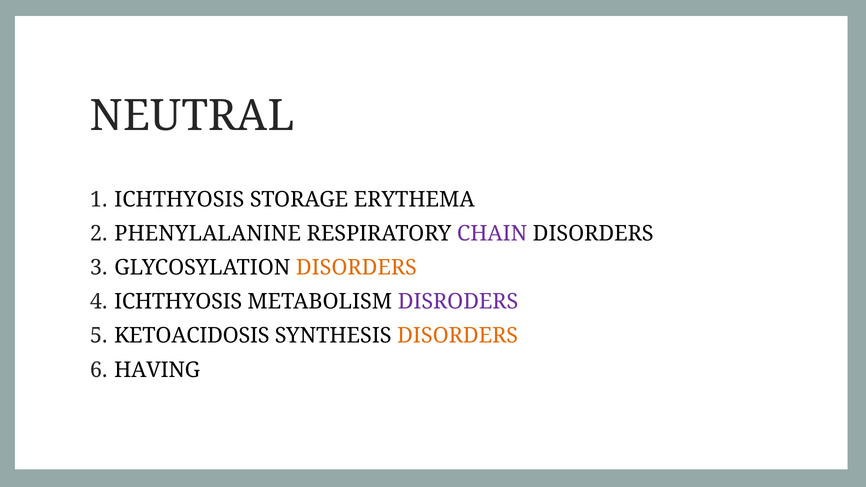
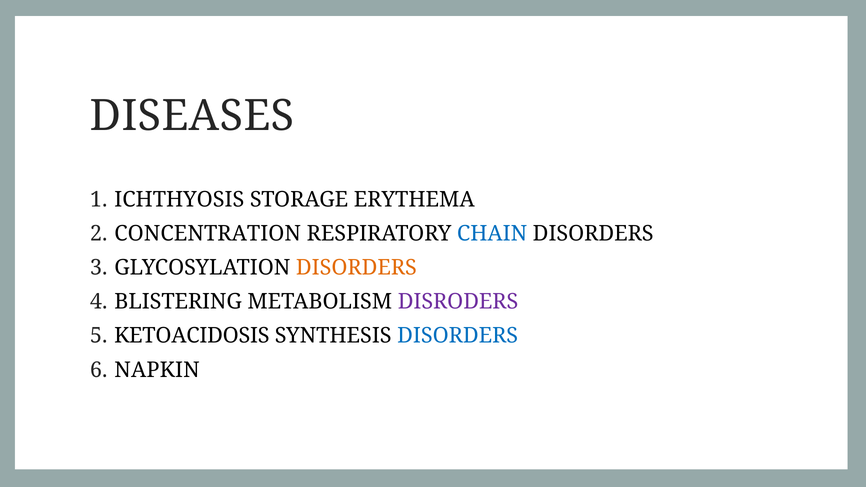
NEUTRAL: NEUTRAL -> DISEASES (192, 116)
PHENYLALANINE: PHENYLALANINE -> CONCENTRATION (208, 234)
CHAIN colour: purple -> blue (492, 234)
ICHTHYOSIS: ICHTHYOSIS -> BLISTERING (178, 302)
DISORDERS colour: orange -> blue (458, 336)
HAVING: HAVING -> NAPKIN (157, 370)
